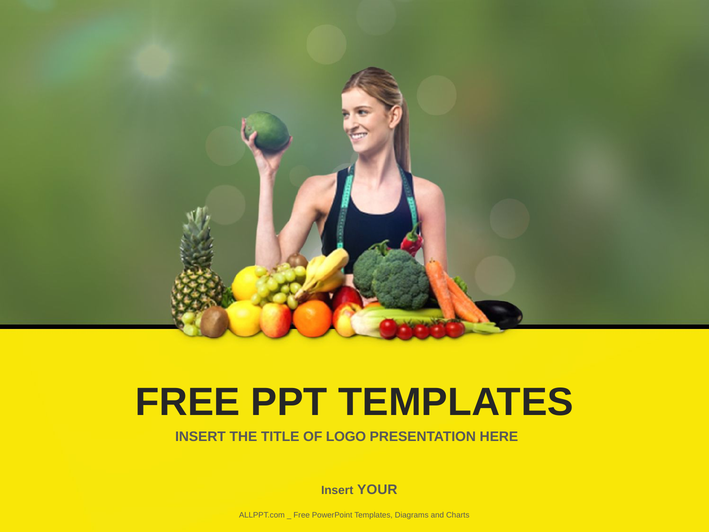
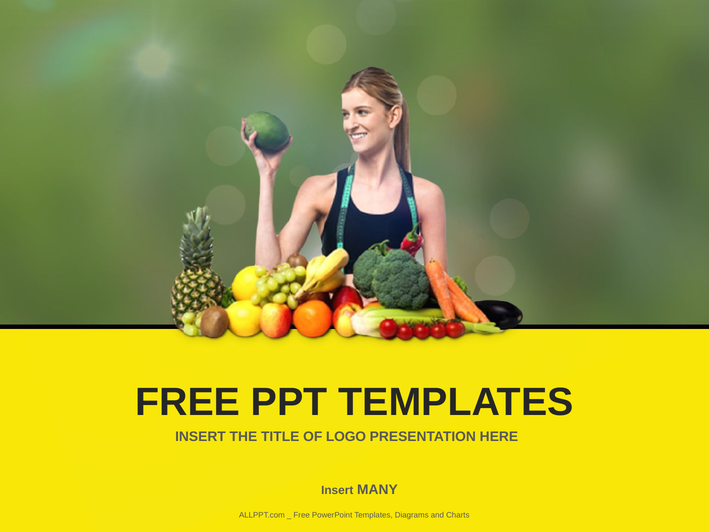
YOUR: YOUR -> MANY (377, 489)
